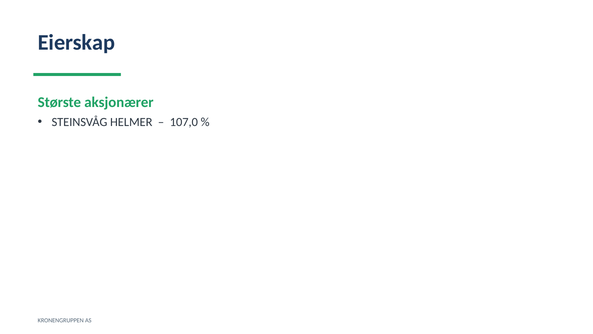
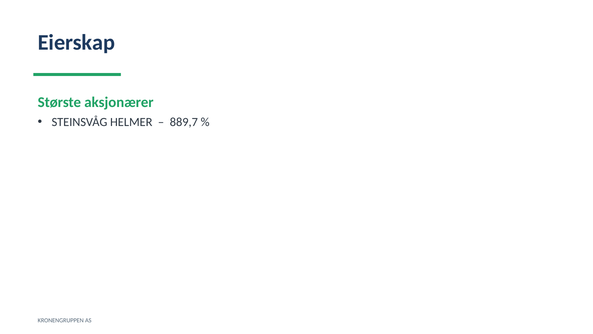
107,0: 107,0 -> 889,7 (184, 122)
